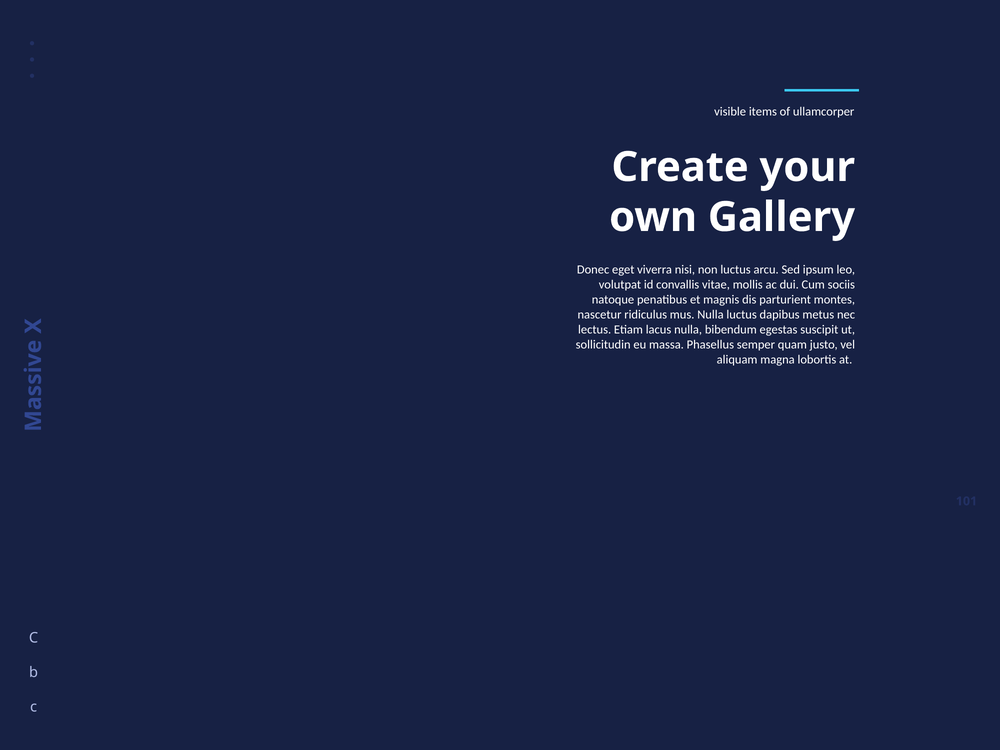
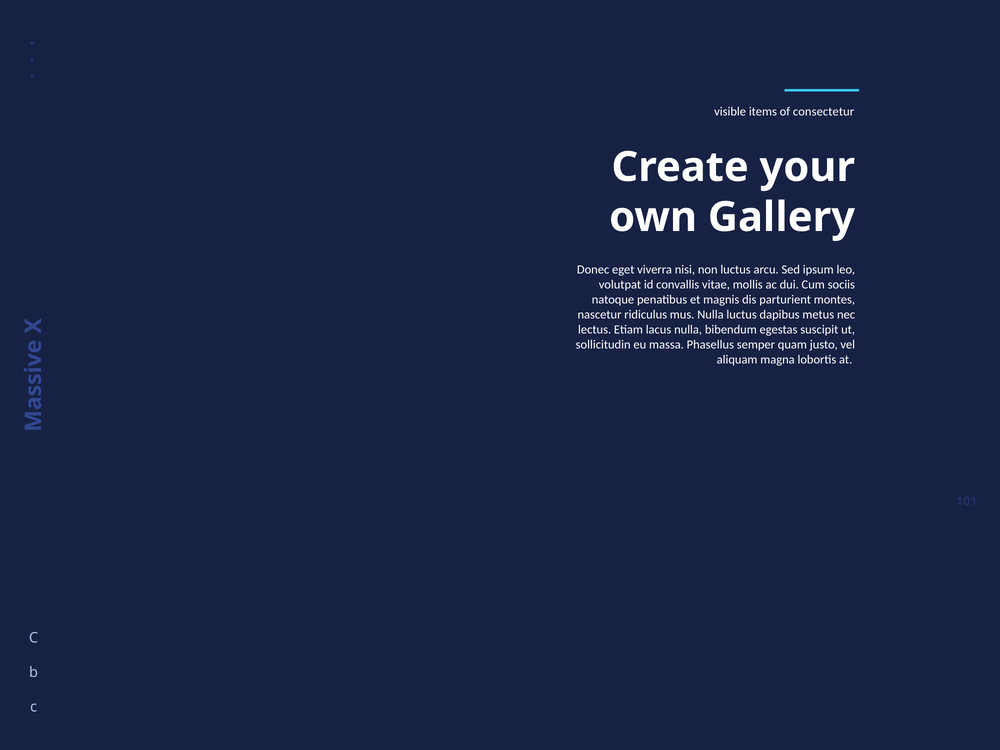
ullamcorper: ullamcorper -> consectetur (824, 112)
